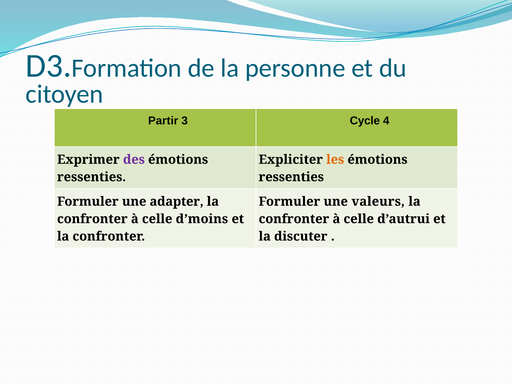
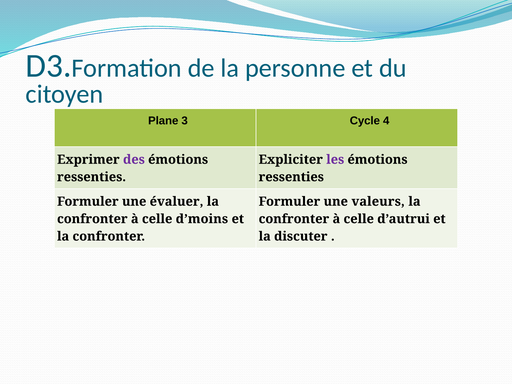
Partir: Partir -> Plane (163, 121)
les colour: orange -> purple (335, 160)
adapter: adapter -> évaluer (177, 202)
